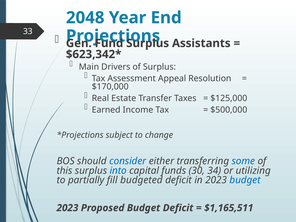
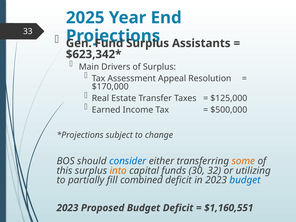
2048: 2048 -> 2025 (85, 18)
some colour: blue -> orange (243, 161)
into colour: blue -> orange (118, 171)
34: 34 -> 32 (214, 171)
budgeted: budgeted -> combined (141, 180)
$1,165,511: $1,165,511 -> $1,160,551 (229, 208)
